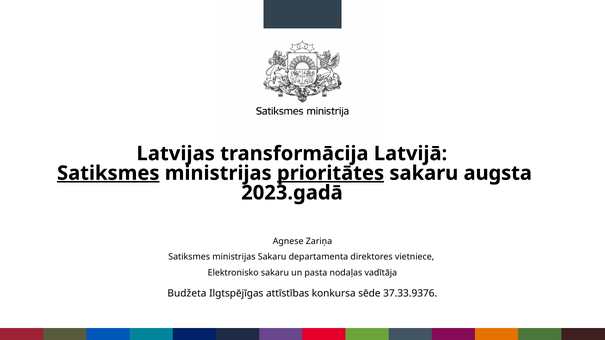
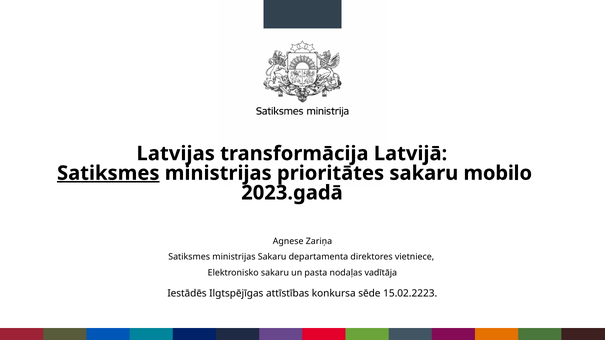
prioritātes underline: present -> none (331, 173)
augsta: augsta -> mobilo (498, 173)
Budžeta: Budžeta -> Iestādēs (187, 294)
37.33.9376: 37.33.9376 -> 15.02.2223 (410, 294)
